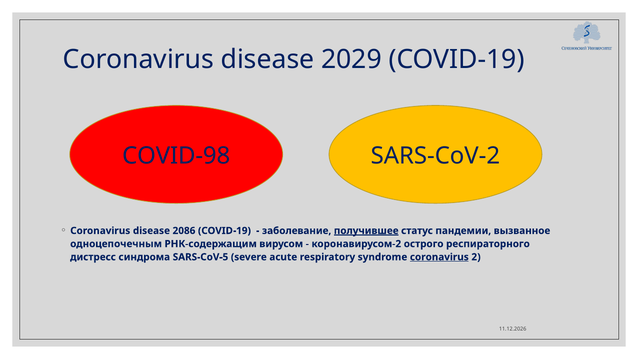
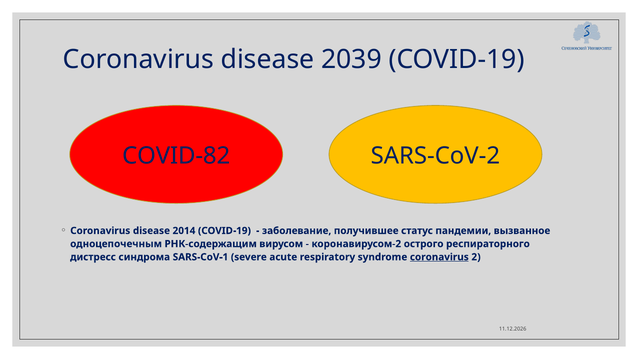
2029: 2029 -> 2039 (352, 60)
COVID-98: COVID-98 -> COVID-82 (176, 156)
2086: 2086 -> 2014 (184, 231)
получившее underline: present -> none (366, 231)
SARS-CoV-5: SARS-CoV-5 -> SARS-CoV-1 (200, 257)
